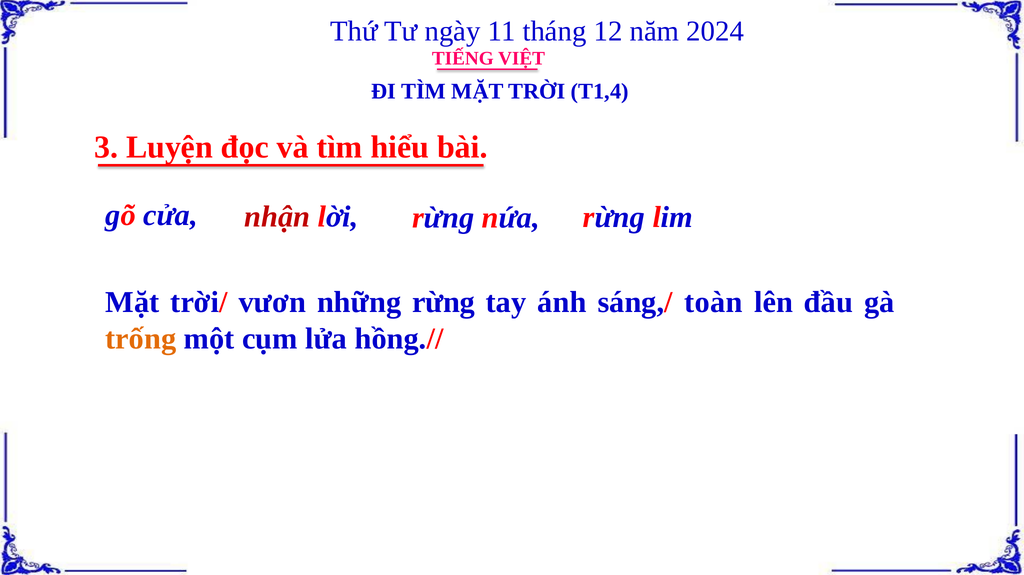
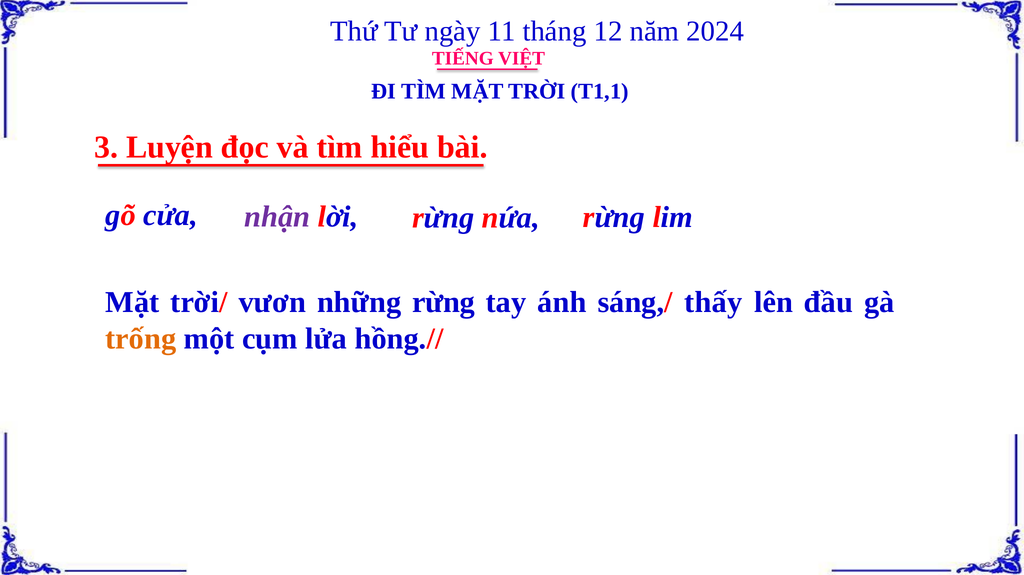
T1,4: T1,4 -> T1,1 (600, 91)
nhận colour: red -> purple (277, 217)
toàn: toàn -> thấy (713, 302)
